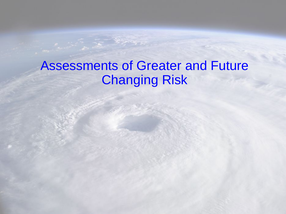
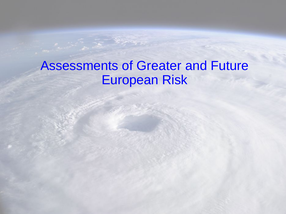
Changing: Changing -> European (130, 80)
